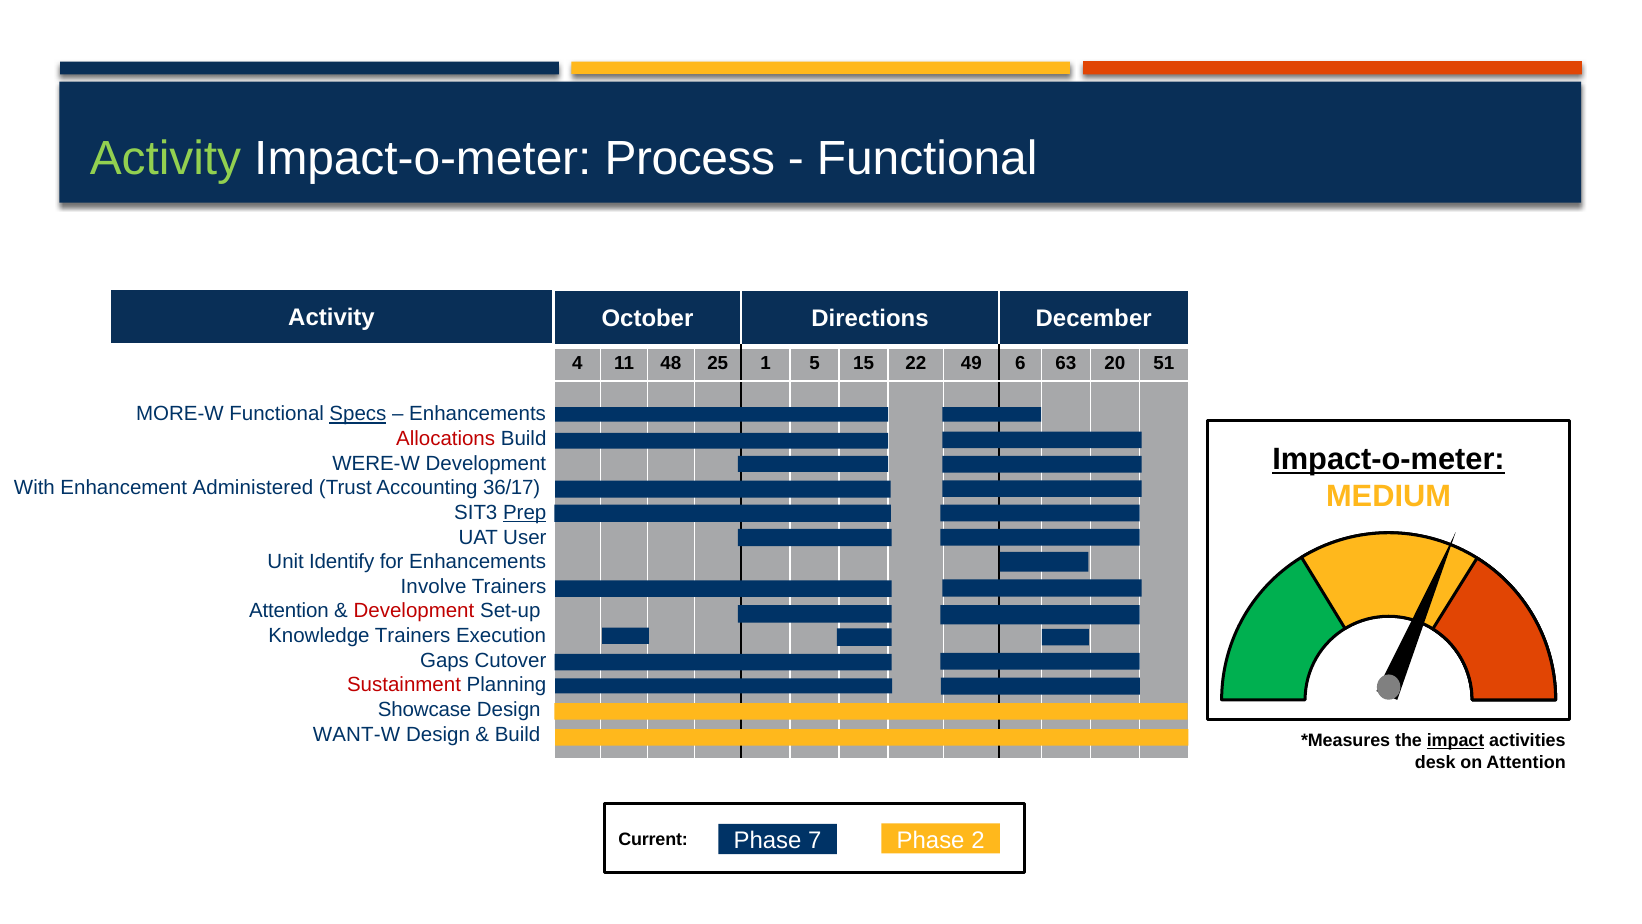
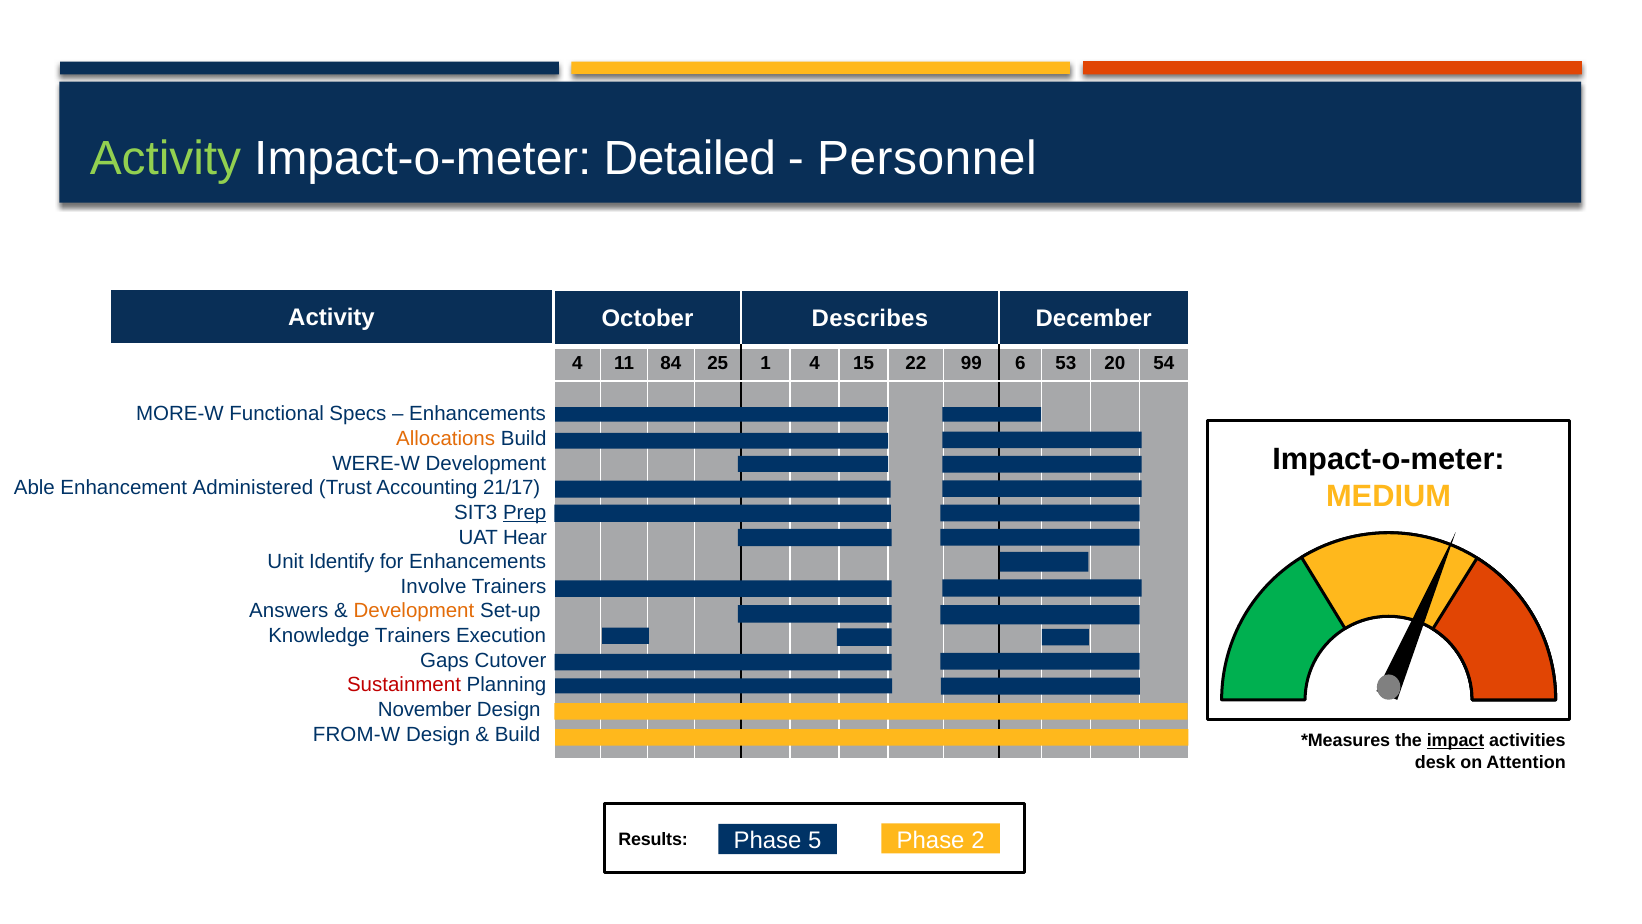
Process: Process -> Detailed (690, 159)
Functional: Functional -> Personnel (927, 159)
Directions: Directions -> Describes (870, 319)
48: 48 -> 84 (671, 363)
1 5: 5 -> 4 (815, 363)
49: 49 -> 99 (971, 363)
63: 63 -> 53 (1066, 363)
51: 51 -> 54 (1164, 363)
Specs underline: present -> none (358, 414)
Allocations colour: red -> orange (446, 439)
Impact-o-meter underline: present -> none (1389, 460)
With: With -> Able (34, 488)
36/17: 36/17 -> 21/17 (512, 488)
User: User -> Hear (525, 537)
Attention: Attention -> Answers (289, 611)
Development colour: red -> orange (414, 611)
Showcase: Showcase -> November (425, 709)
WANT-W: WANT-W -> FROM-W (357, 734)
Current: Current -> Results (653, 839)
7: 7 -> 5 (815, 840)
